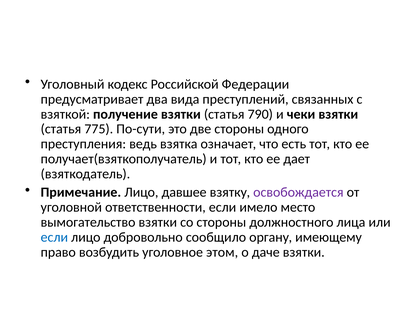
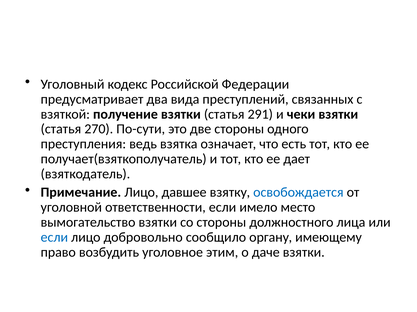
790: 790 -> 291 (260, 114)
775: 775 -> 270 (99, 129)
освобождается colour: purple -> blue (298, 193)
этом: этом -> этим (222, 253)
